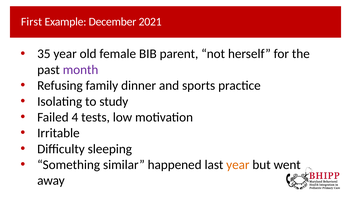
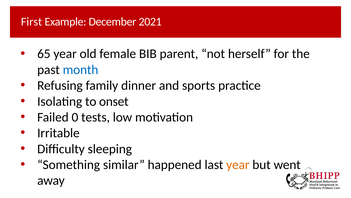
35: 35 -> 65 (44, 54)
month colour: purple -> blue (81, 70)
study: study -> onset (114, 101)
4: 4 -> 0 (75, 117)
